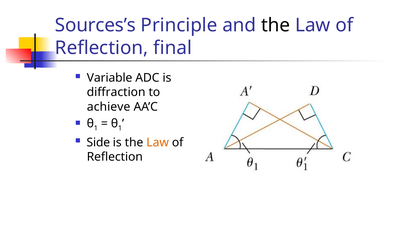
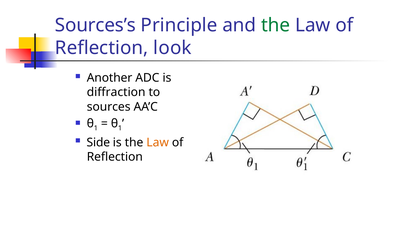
the colour: black -> green (276, 25)
final: final -> look (173, 48)
Variable: Variable -> Another (110, 78)
achieve: achieve -> sources (109, 107)
